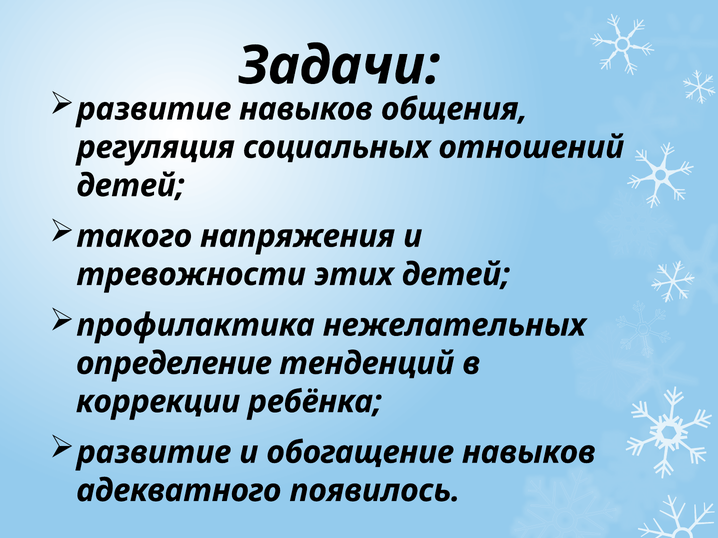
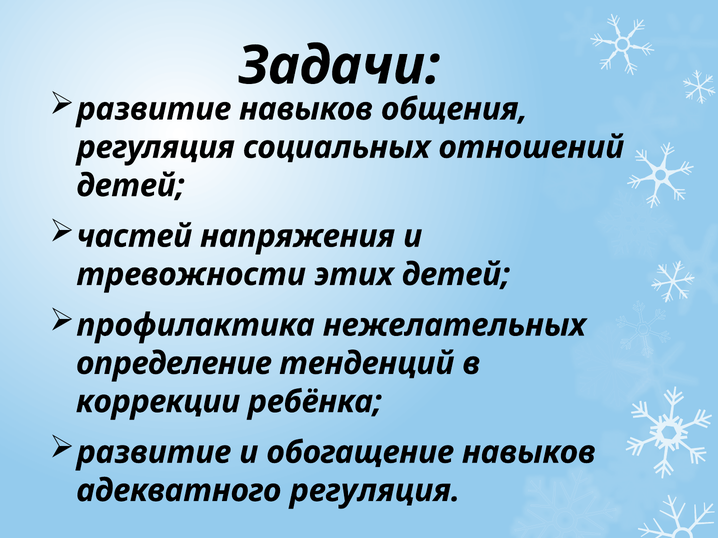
такого: такого -> частей (134, 236)
адекватного появилось: появилось -> регуляция (375, 491)
